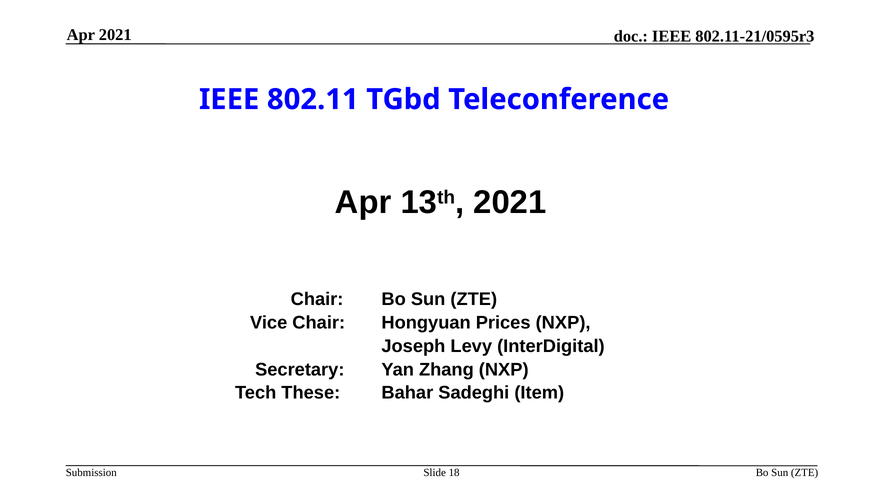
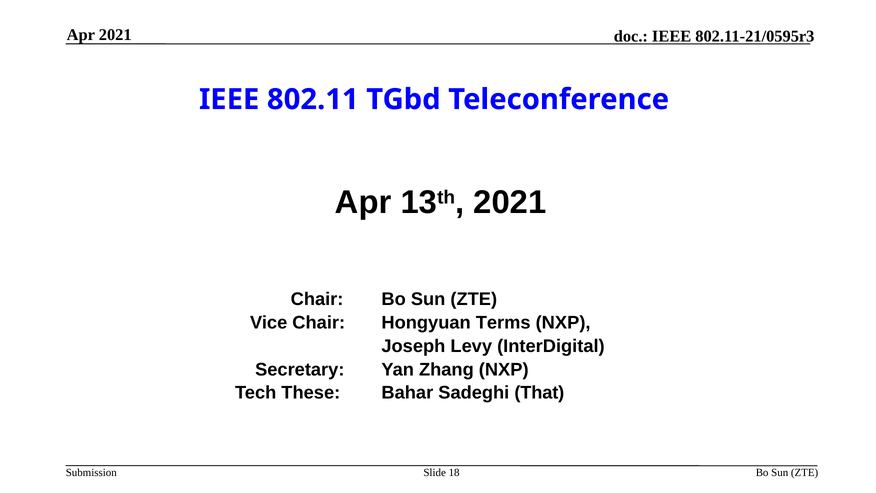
Prices: Prices -> Terms (503, 323)
Item: Item -> That (539, 393)
